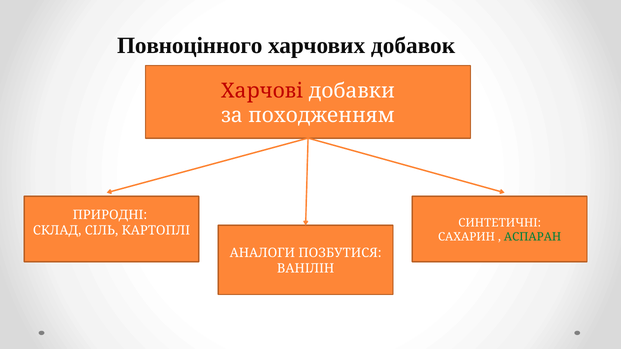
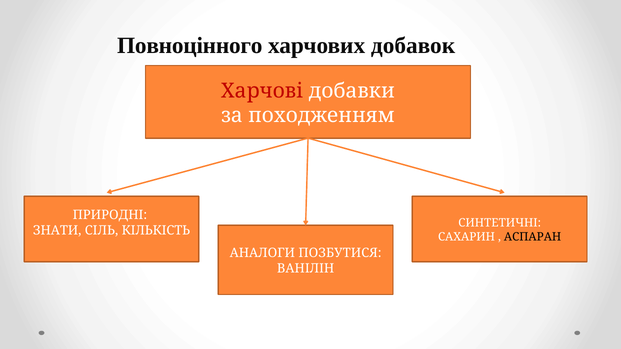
СКЛАД: СКЛАД -> ЗНАТИ (57, 231)
КАРТОПЛІ: КАРТОПЛІ -> КІЛЬКІСТЬ (156, 231)
АСПАРАН colour: green -> black (533, 237)
